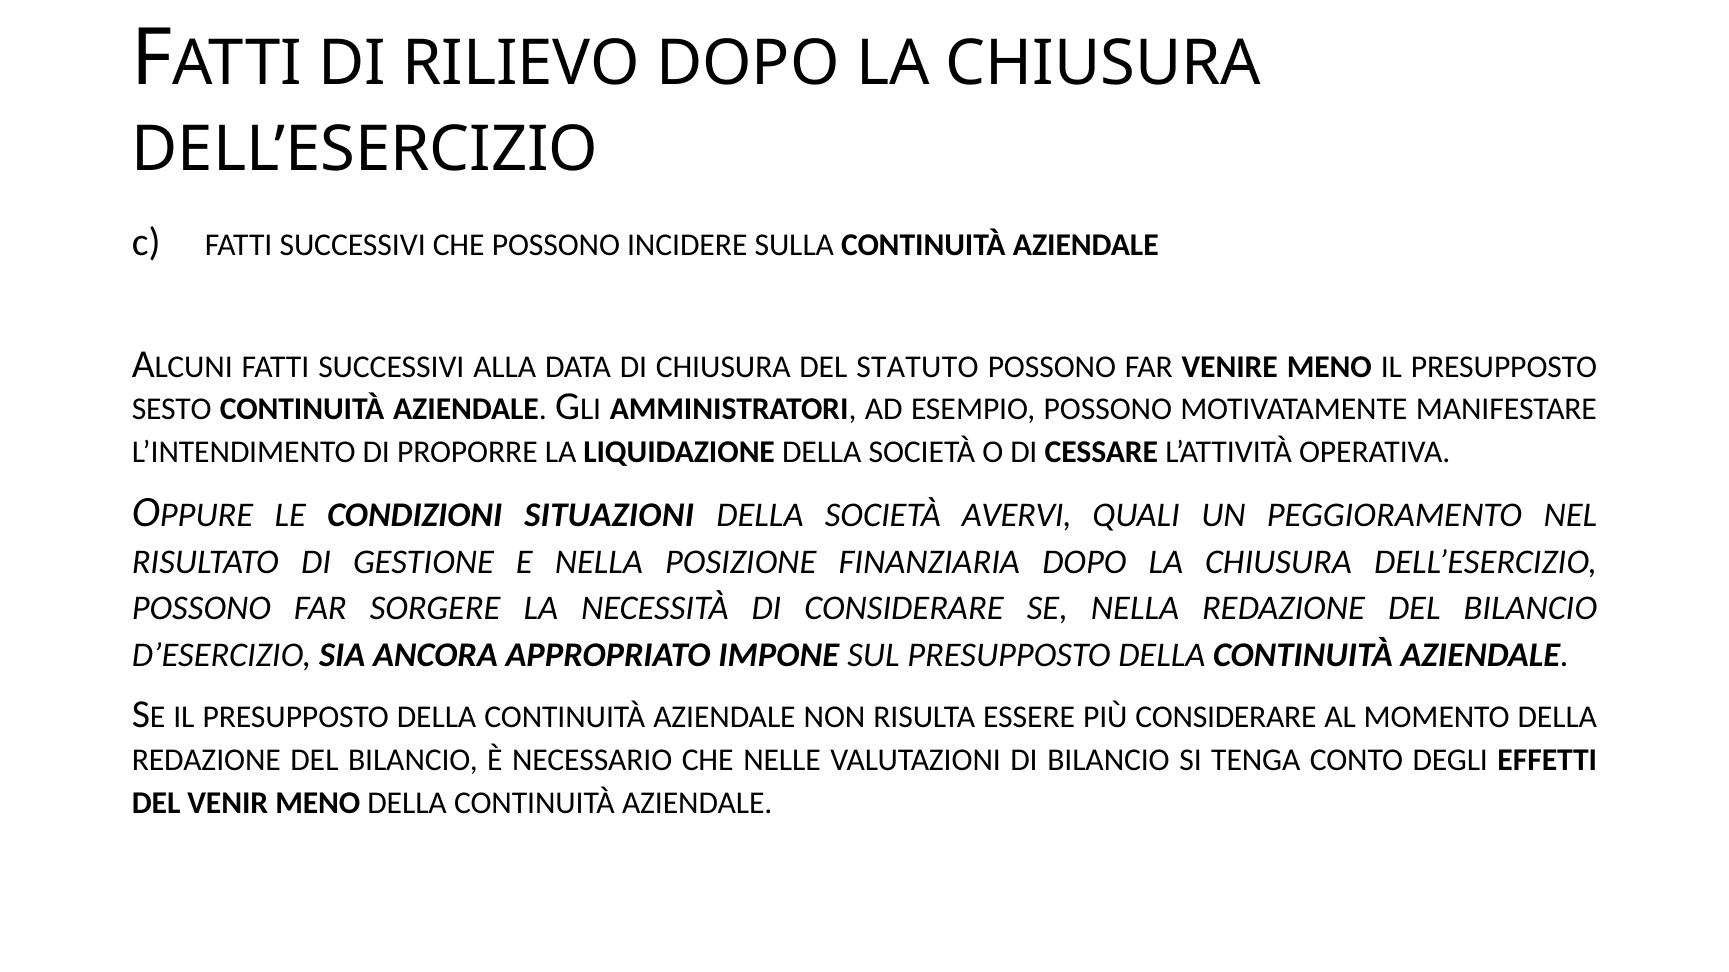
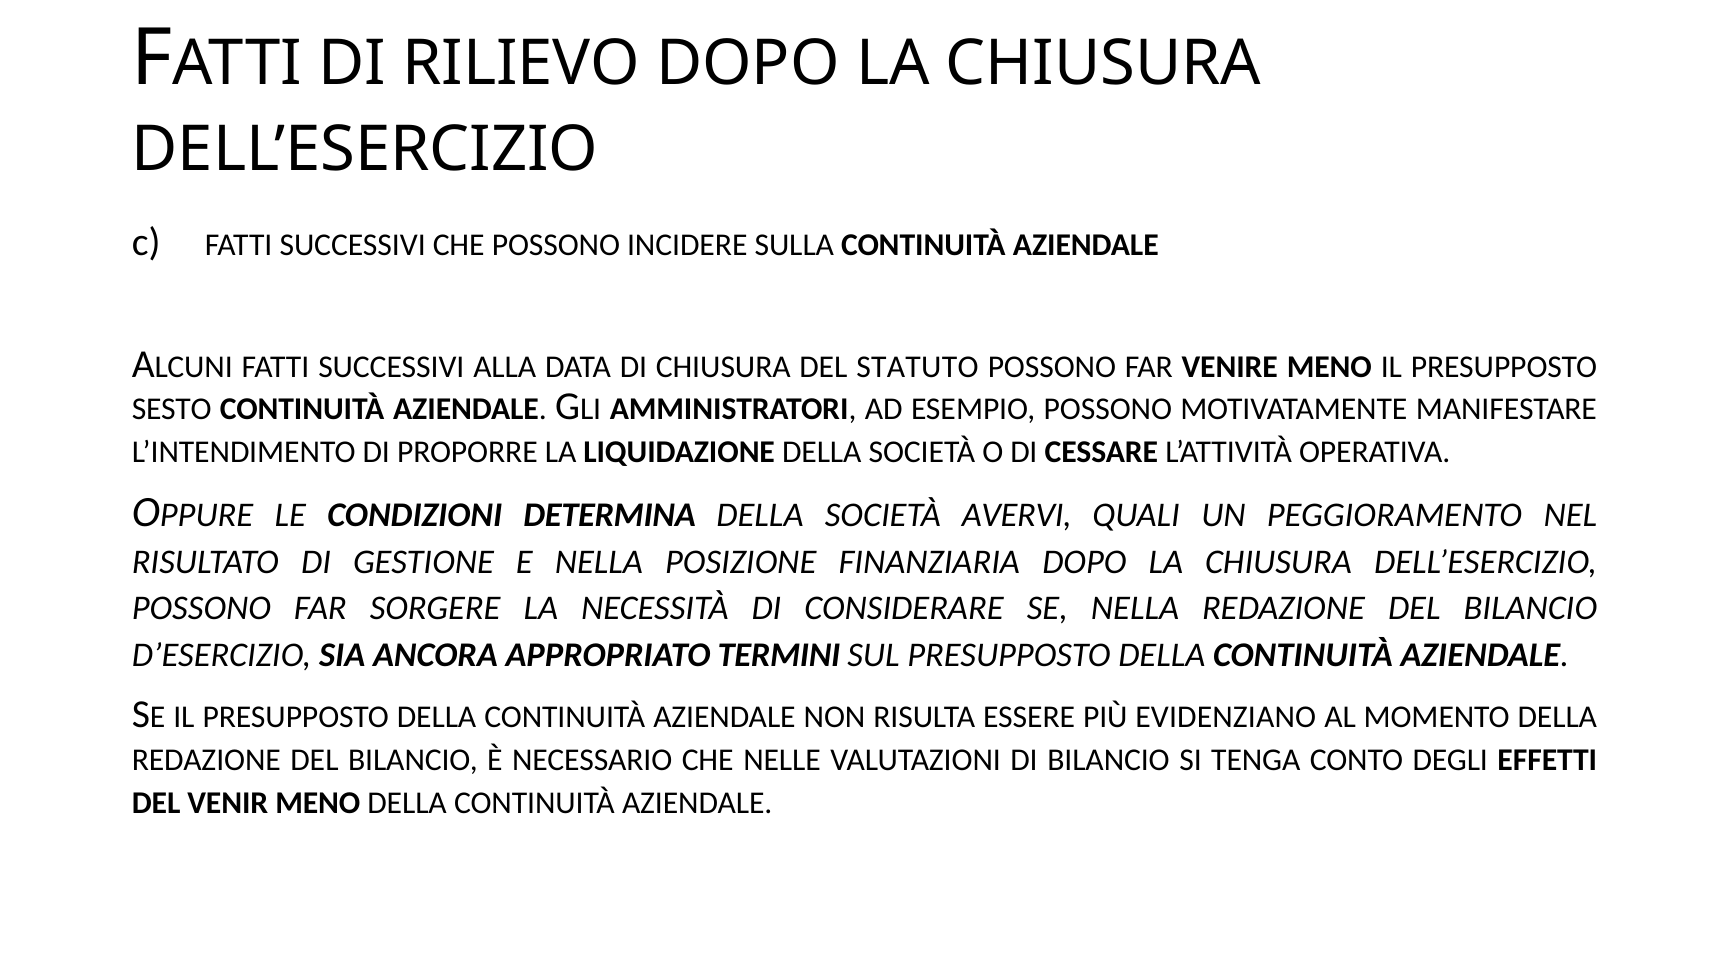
SITUAZIONI: SITUAZIONI -> DETERMINA (610, 515)
IMPONE: IMPONE -> TERMINI (779, 655)
PIÙ CONSIDERARE: CONSIDERARE -> EVIDENZIANO (1226, 718)
